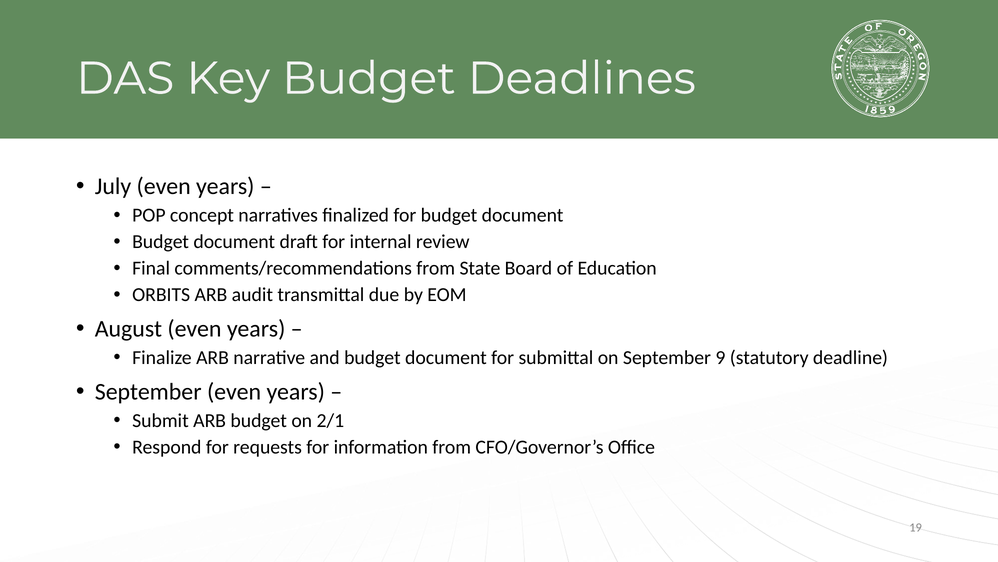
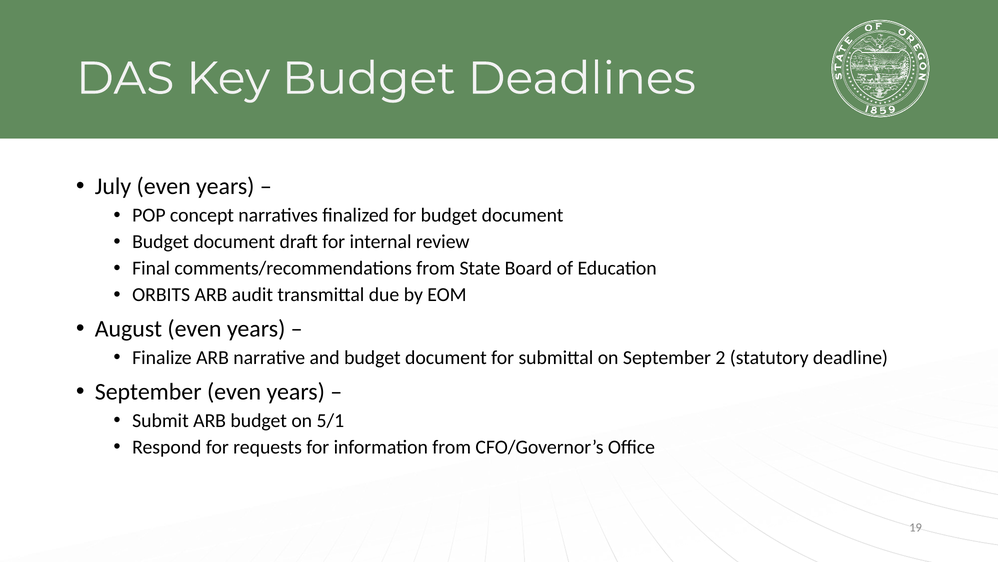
9: 9 -> 2 (720, 357)
2/1: 2/1 -> 5/1 (330, 420)
